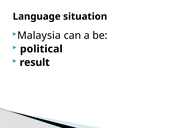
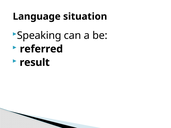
Malaysia: Malaysia -> Speaking (39, 36)
political: political -> referred (41, 49)
